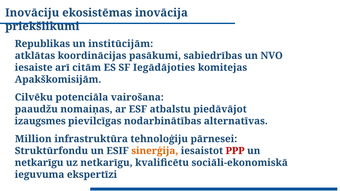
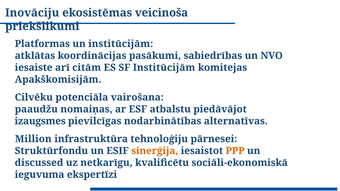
inovācija: inovācija -> veicinoša (161, 13)
Republikas: Republikas -> Platformas (42, 44)
SF Iegādājoties: Iegādājoties -> Institūcijām (164, 68)
PPP colour: red -> orange (235, 151)
netkarīgu: netkarīgu -> discussed (39, 163)
